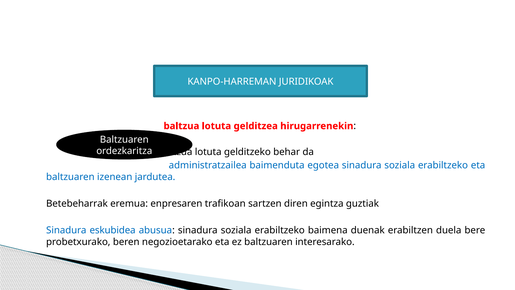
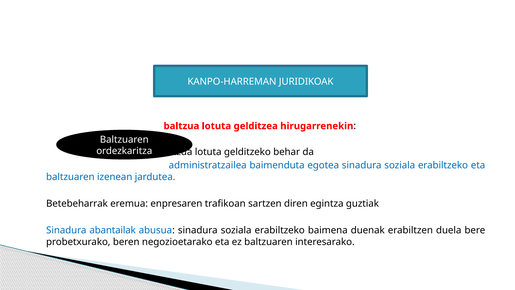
eskubidea: eskubidea -> abantailak (113, 230)
